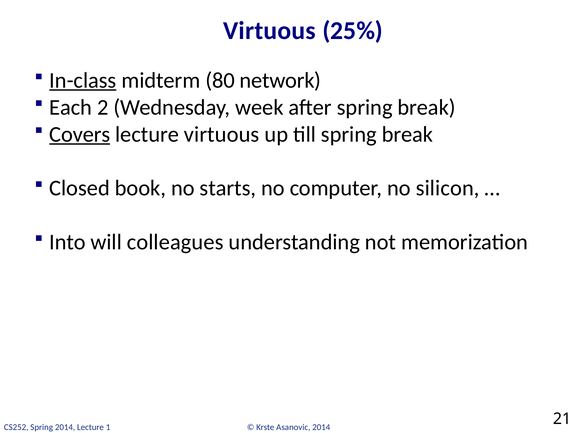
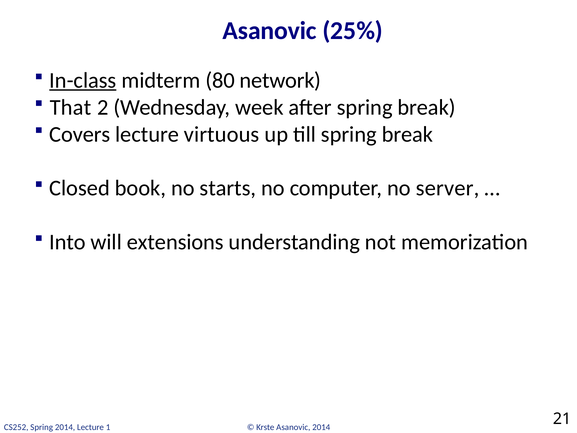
Virtuous: Virtuous -> Asanovic (270, 31)
Each: Each -> That (71, 107)
Covers underline: present -> none (80, 134)
silicon: silicon -> server (448, 188)
colleagues: colleagues -> extensions (175, 242)
